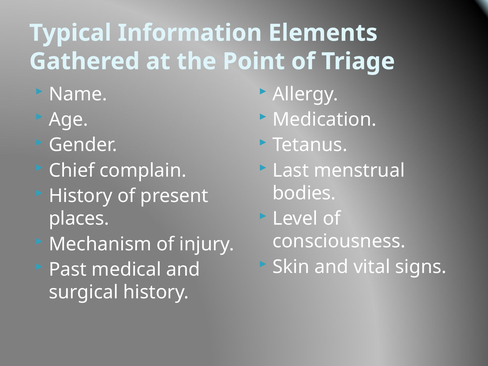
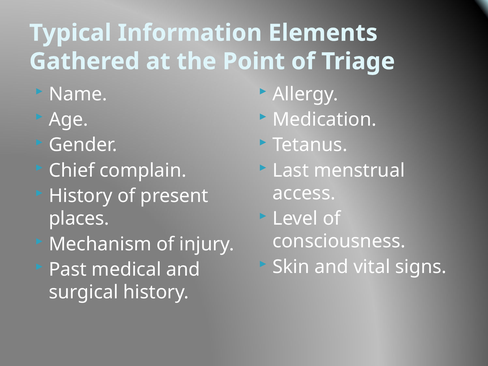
bodies: bodies -> access (304, 193)
